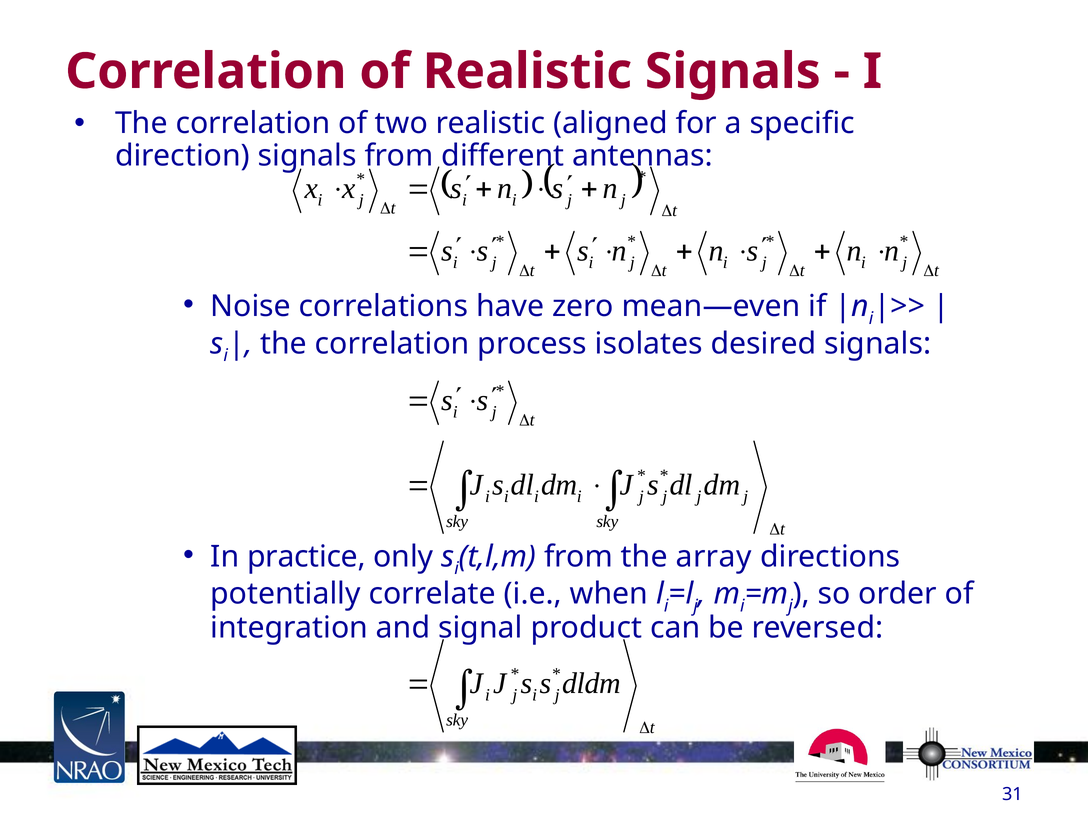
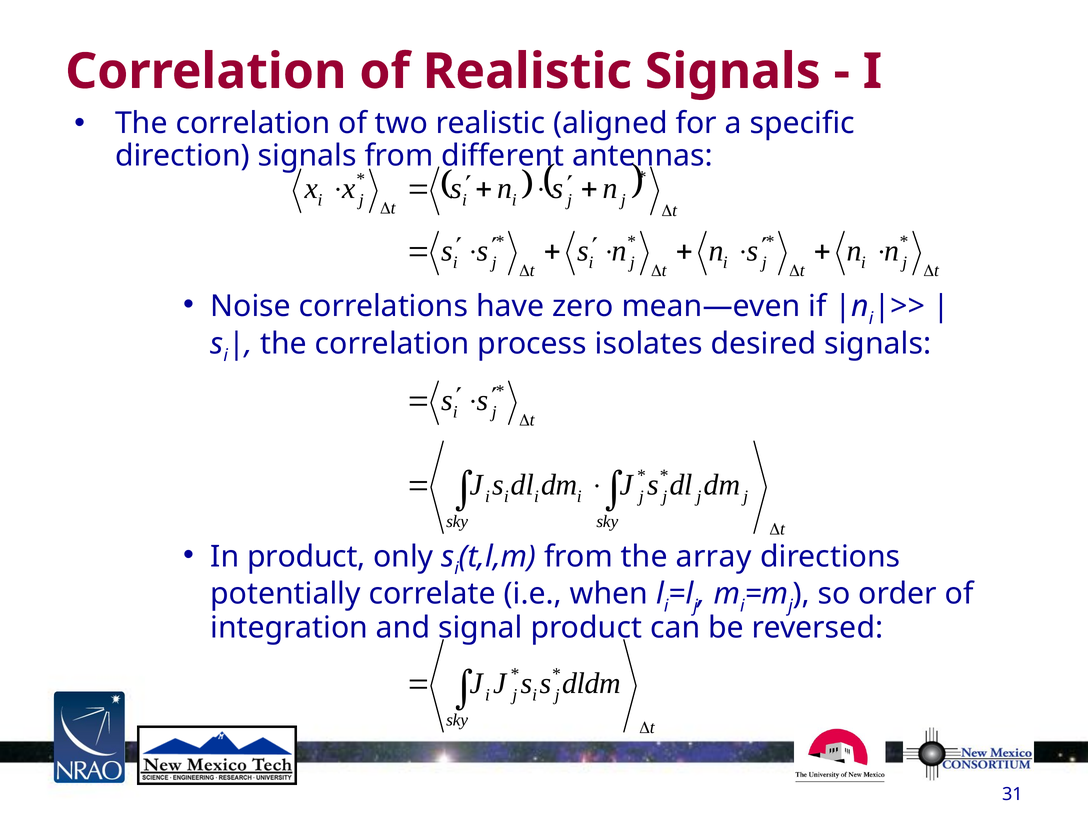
In practice: practice -> product (306, 557)
